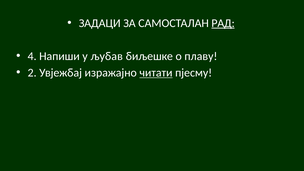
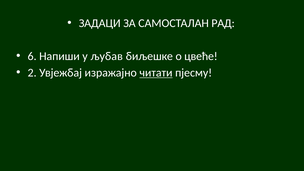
РАД underline: present -> none (223, 23)
4: 4 -> 6 (32, 56)
плаву: плаву -> цвеће (201, 56)
